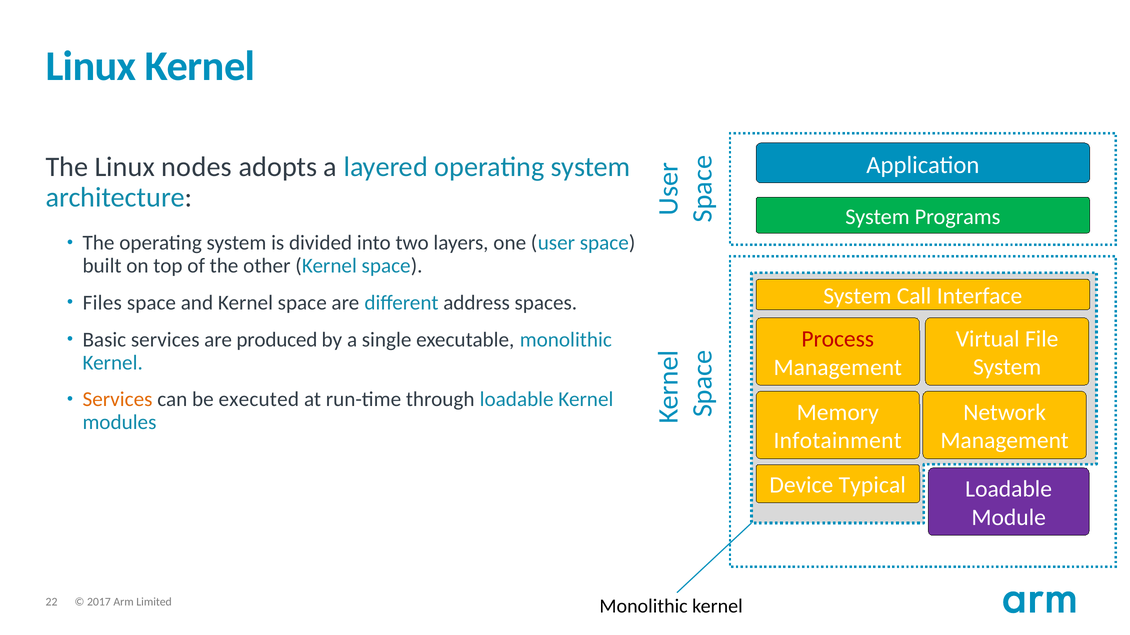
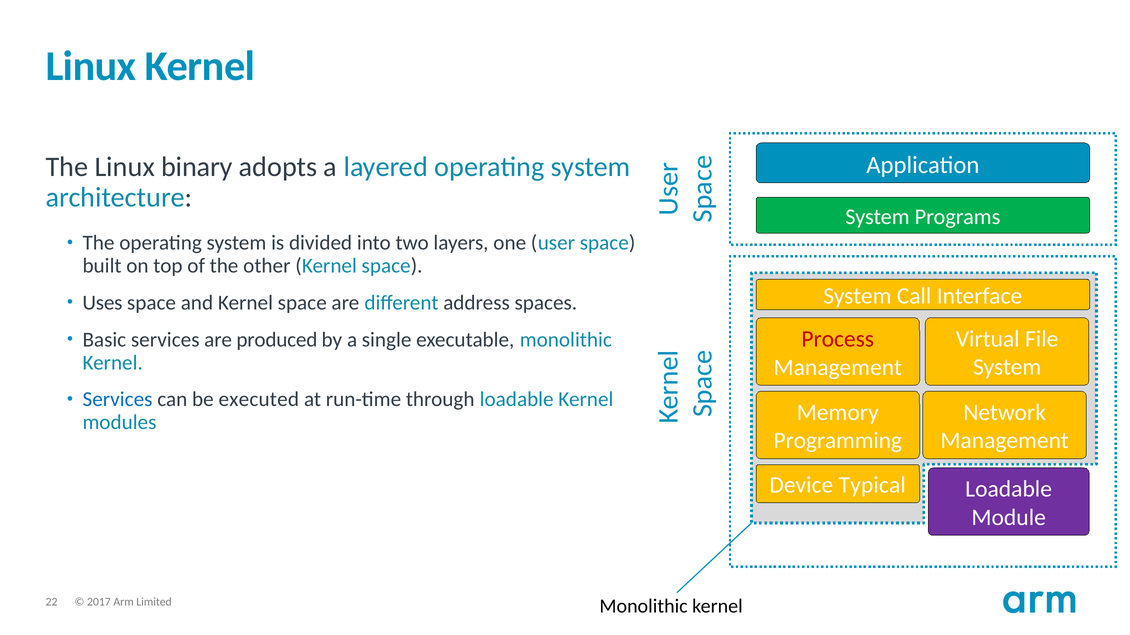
nodes: nodes -> binary (197, 167)
Files: Files -> Uses (102, 303)
Services colour: orange -> blue (118, 400)
Infotainment: Infotainment -> Programming (838, 441)
